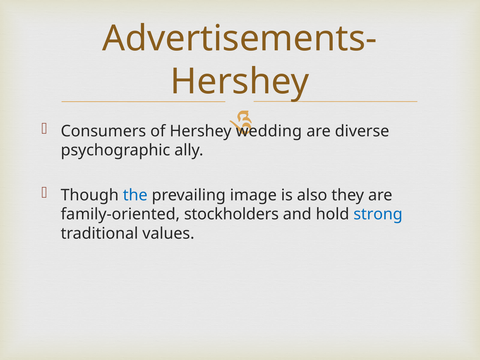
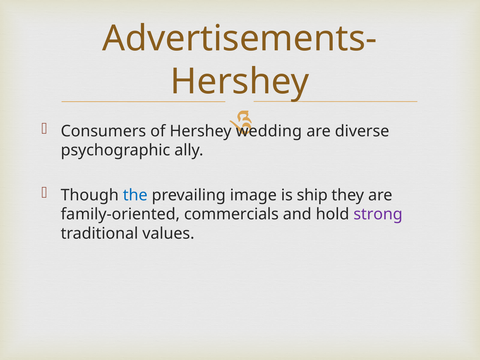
also: also -> ship (312, 195)
stockholders: stockholders -> commercials (231, 214)
strong colour: blue -> purple (378, 214)
